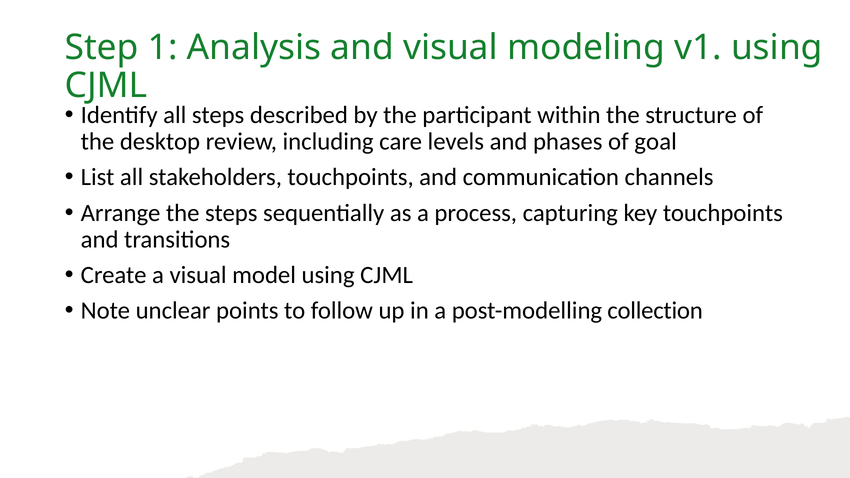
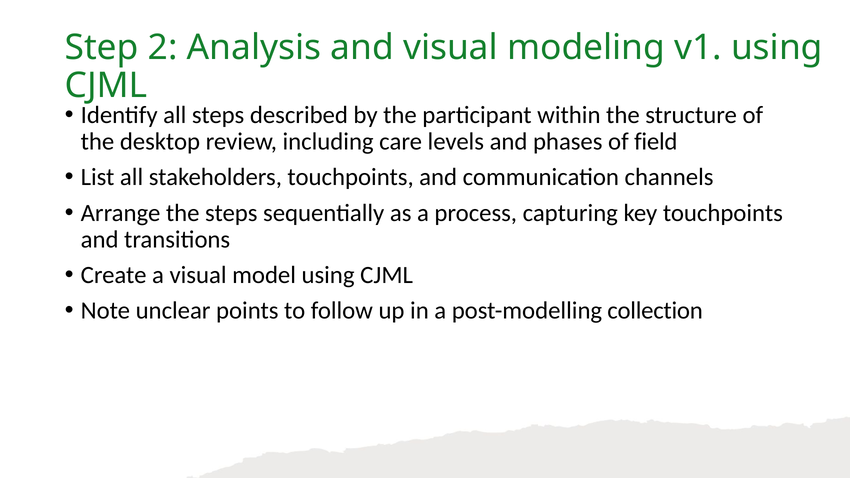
1: 1 -> 2 (163, 48)
goal: goal -> field (656, 142)
